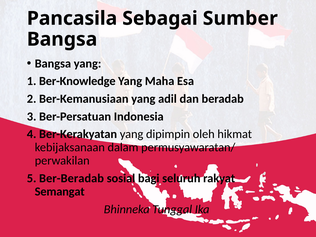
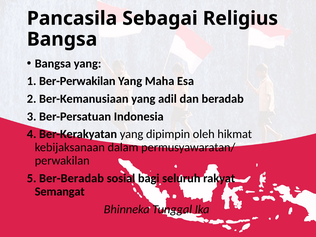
Sumber: Sumber -> Religius (240, 18)
Ber-Knowledge: Ber-Knowledge -> Ber-Perwakilan (77, 81)
